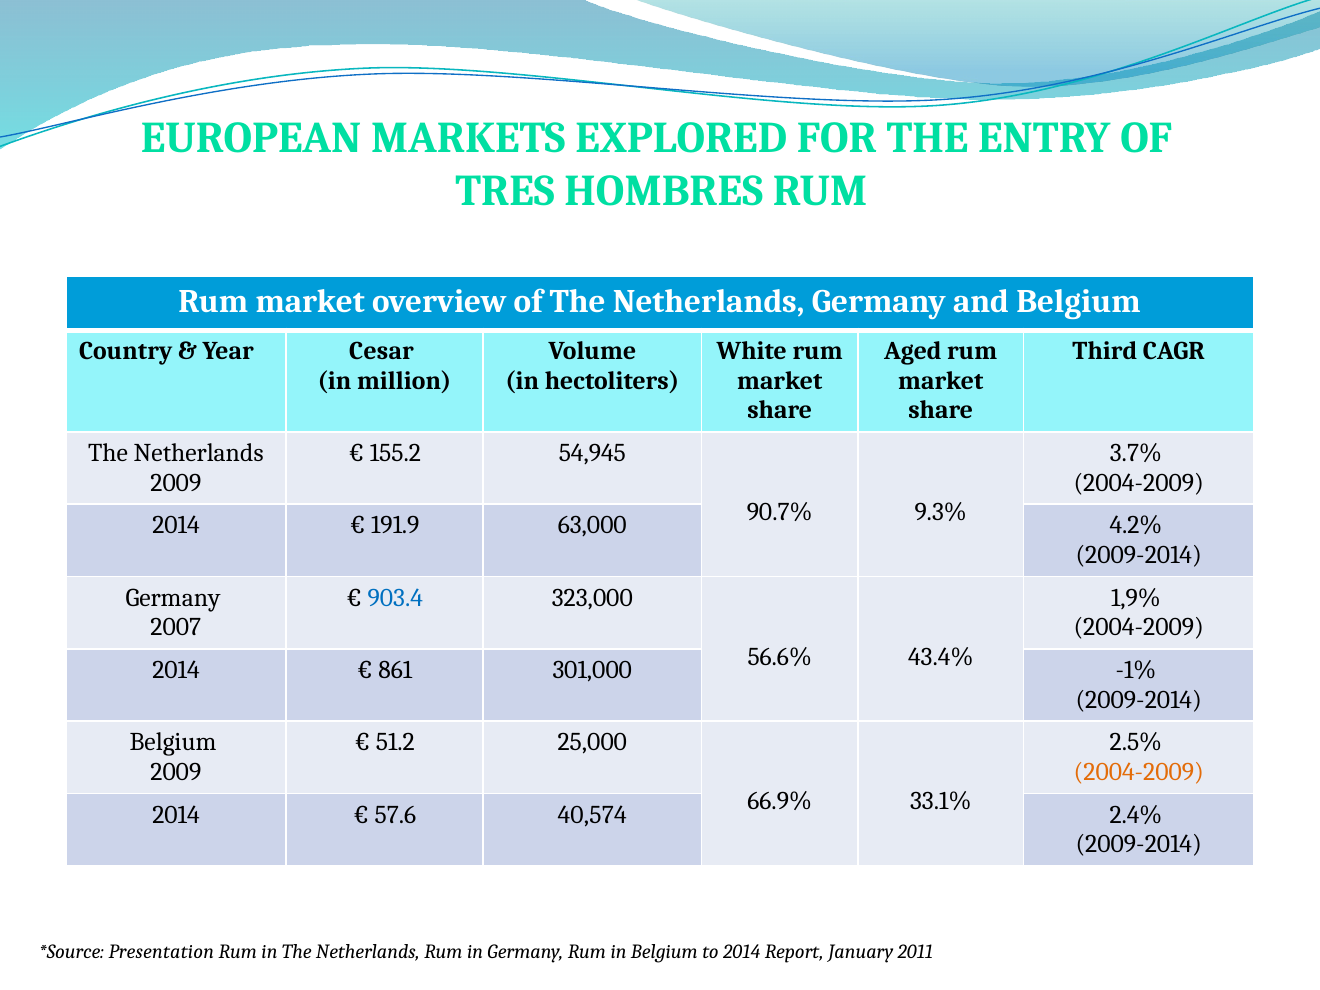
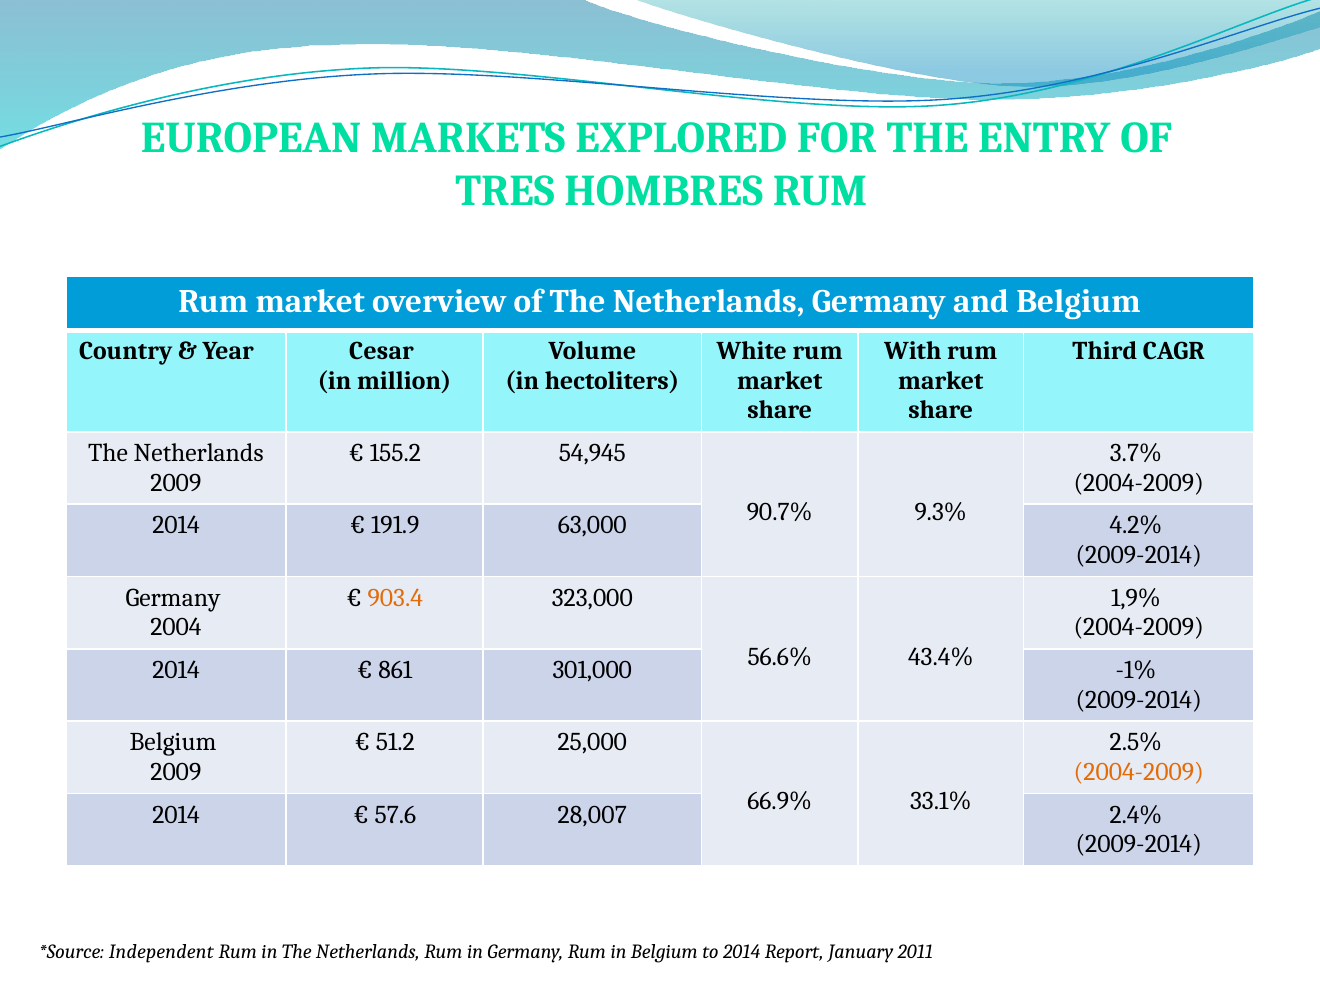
Aged: Aged -> With (913, 351)
903.4 colour: blue -> orange (395, 598)
2007: 2007 -> 2004 (176, 627)
40,574: 40,574 -> 28,007 (592, 815)
Presentation: Presentation -> Independent (161, 952)
